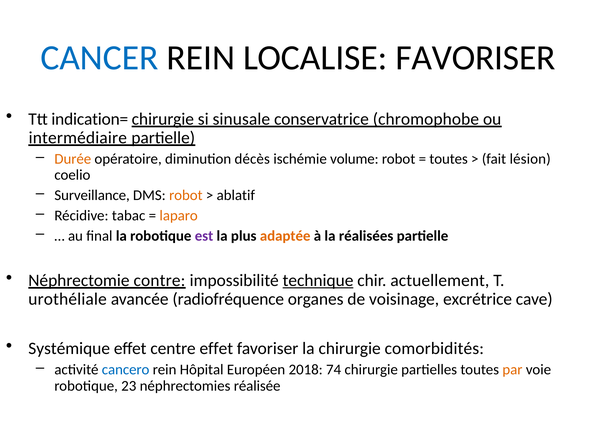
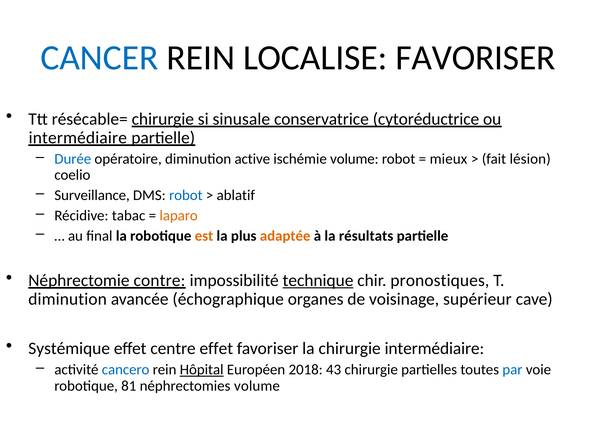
indication=: indication= -> résécable= (90, 119)
chromophobe: chromophobe -> cytoréductrice (426, 119)
Durée colour: orange -> blue (73, 159)
décès: décès -> active (252, 159)
toutes: toutes -> mieux (448, 159)
robot colour: orange -> blue (186, 195)
est colour: purple -> orange (204, 236)
réalisées: réalisées -> résultats (366, 236)
actuellement: actuellement -> pronostiques (440, 280)
urothéliale: urothéliale -> diminution (68, 299)
radiofréquence: radiofréquence -> échographique (228, 299)
excrétrice: excrétrice -> supérieur (477, 299)
chirurgie comorbidités: comorbidités -> intermédiaire (434, 348)
Hôpital underline: none -> present (202, 370)
74: 74 -> 43 (334, 370)
par colour: orange -> blue (512, 370)
23: 23 -> 81 (129, 386)
néphrectomies réalisée: réalisée -> volume (257, 386)
